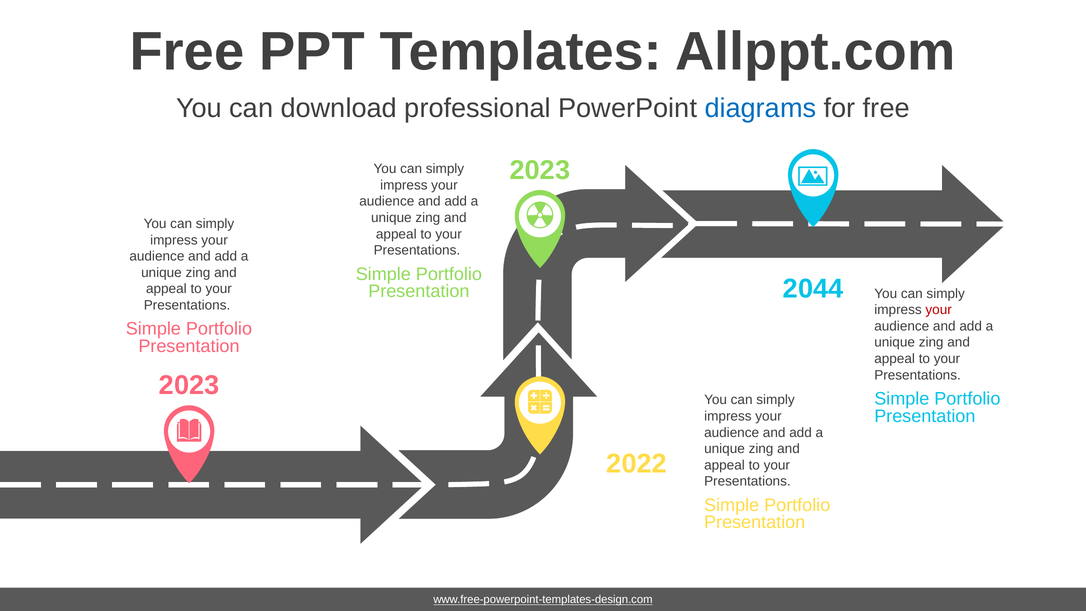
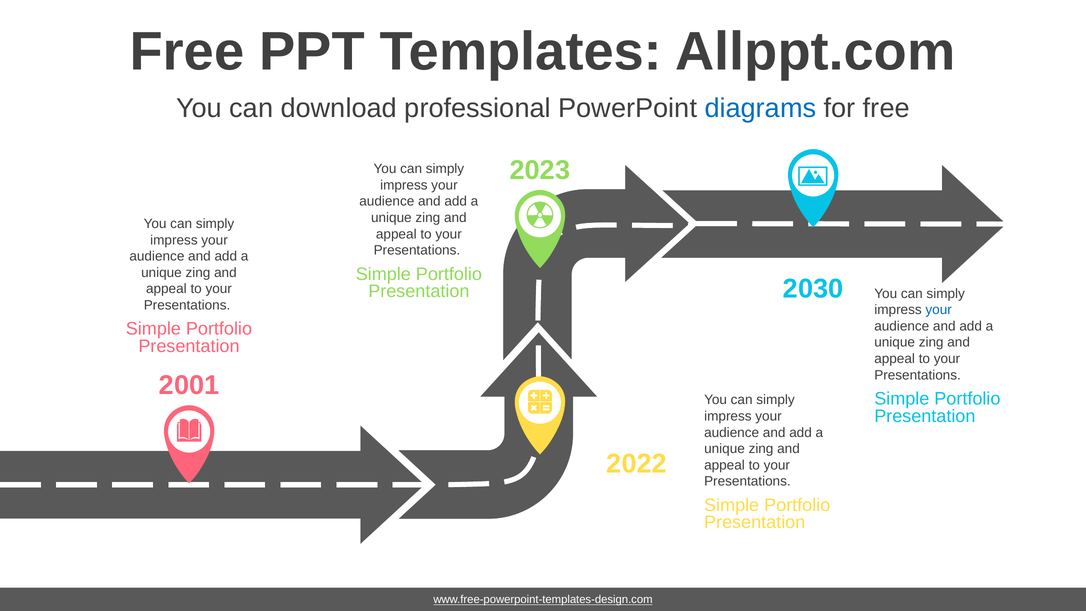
2044: 2044 -> 2030 (813, 289)
your colour: red -> blue (939, 310)
2023: 2023 -> 2001 (189, 385)
